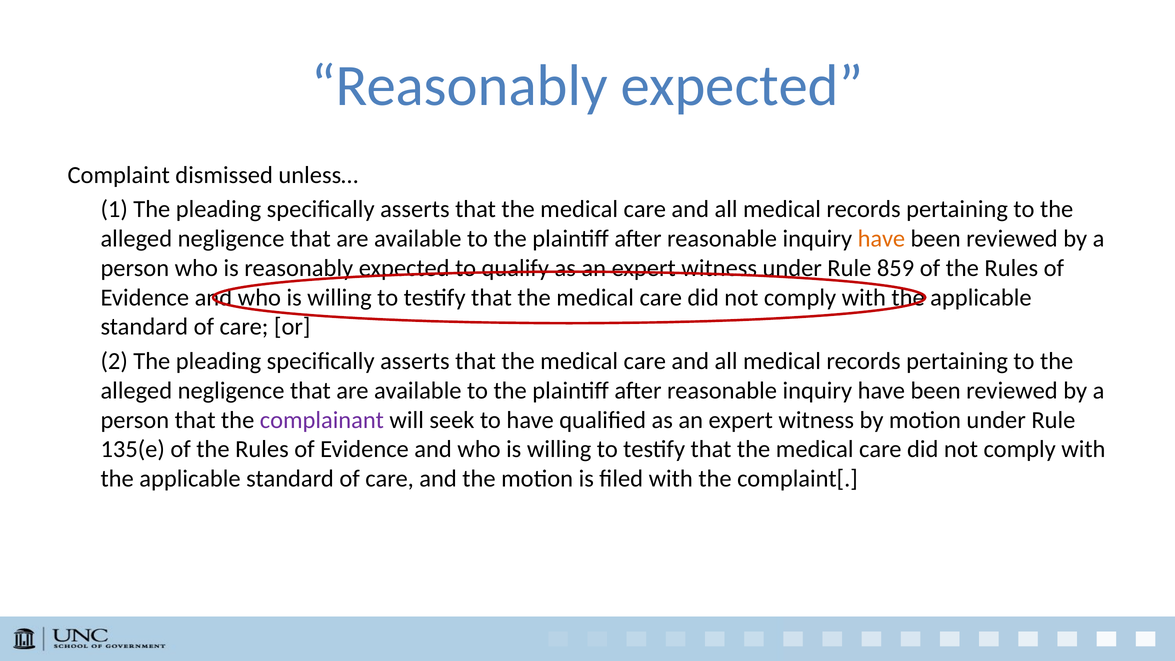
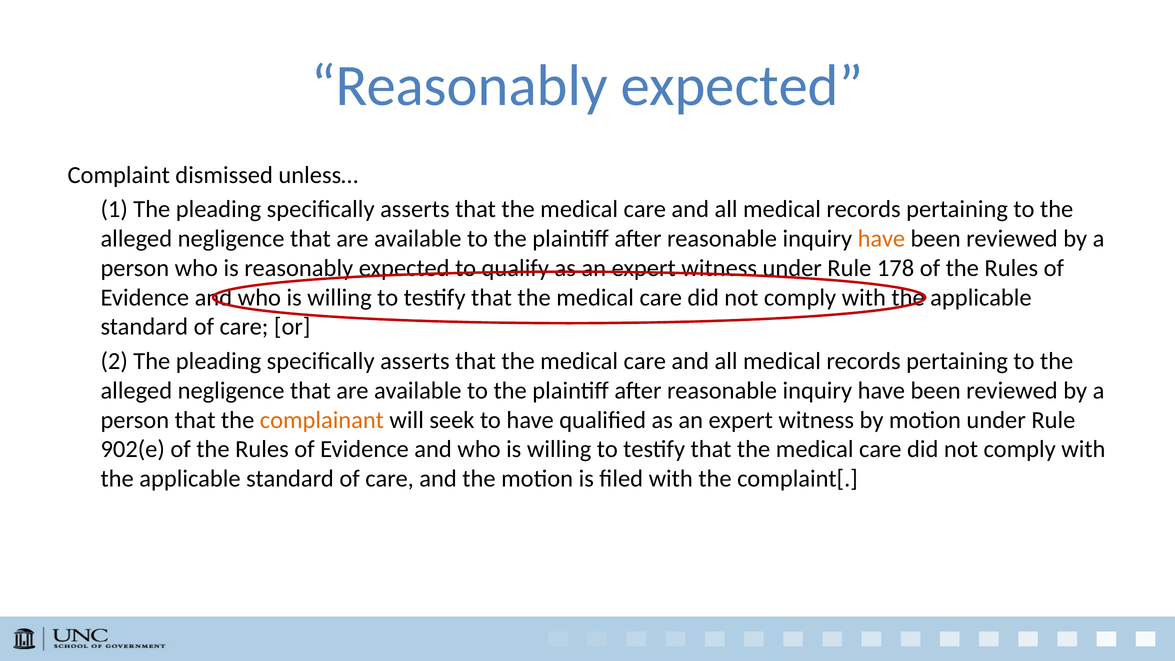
859: 859 -> 178 (896, 268)
complainant colour: purple -> orange (322, 420)
135(e: 135(e -> 902(e (133, 449)
